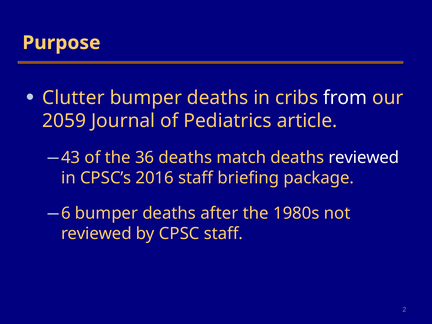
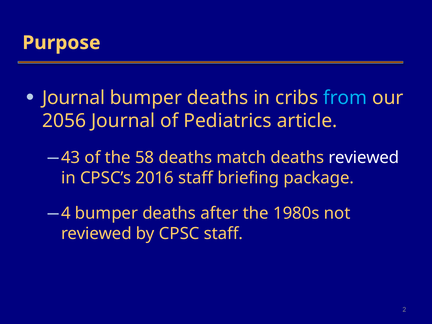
Clutter: Clutter -> Journal (74, 98)
from colour: white -> light blue (345, 98)
2059: 2059 -> 2056 (64, 121)
36: 36 -> 58 (145, 158)
6: 6 -> 4 (66, 213)
